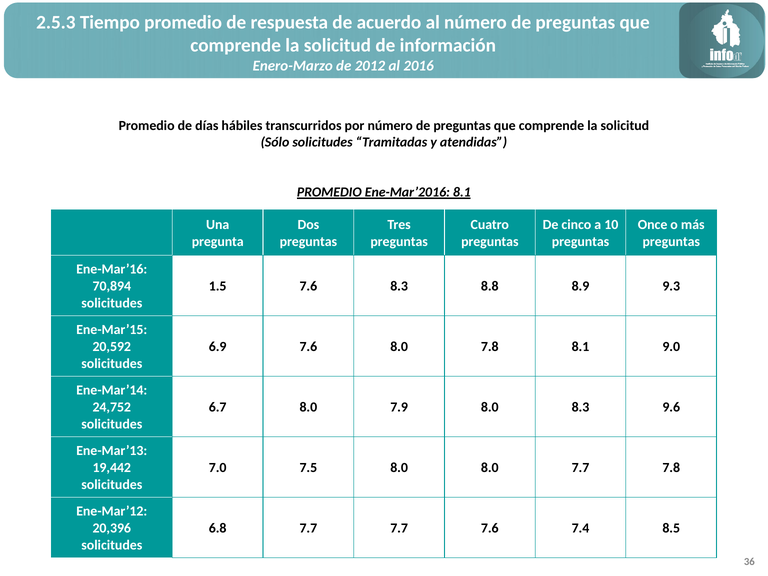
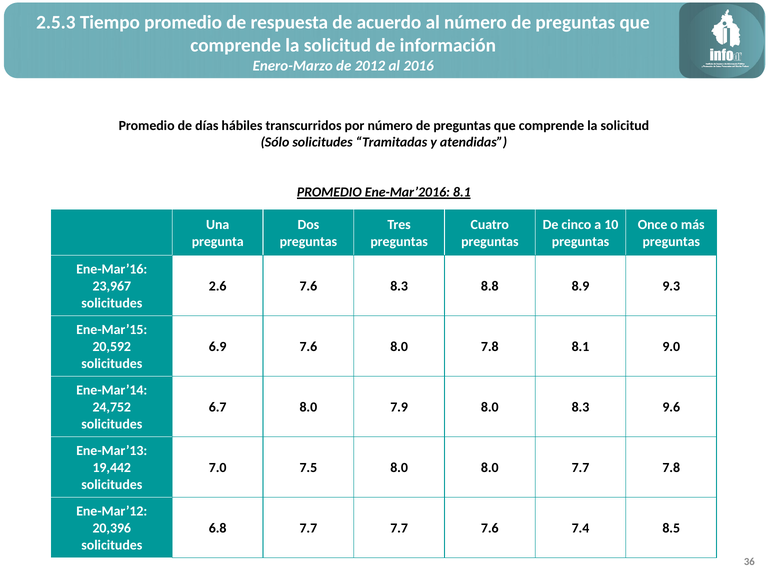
70,894: 70,894 -> 23,967 (112, 286)
1.5: 1.5 -> 2.6 (218, 286)
